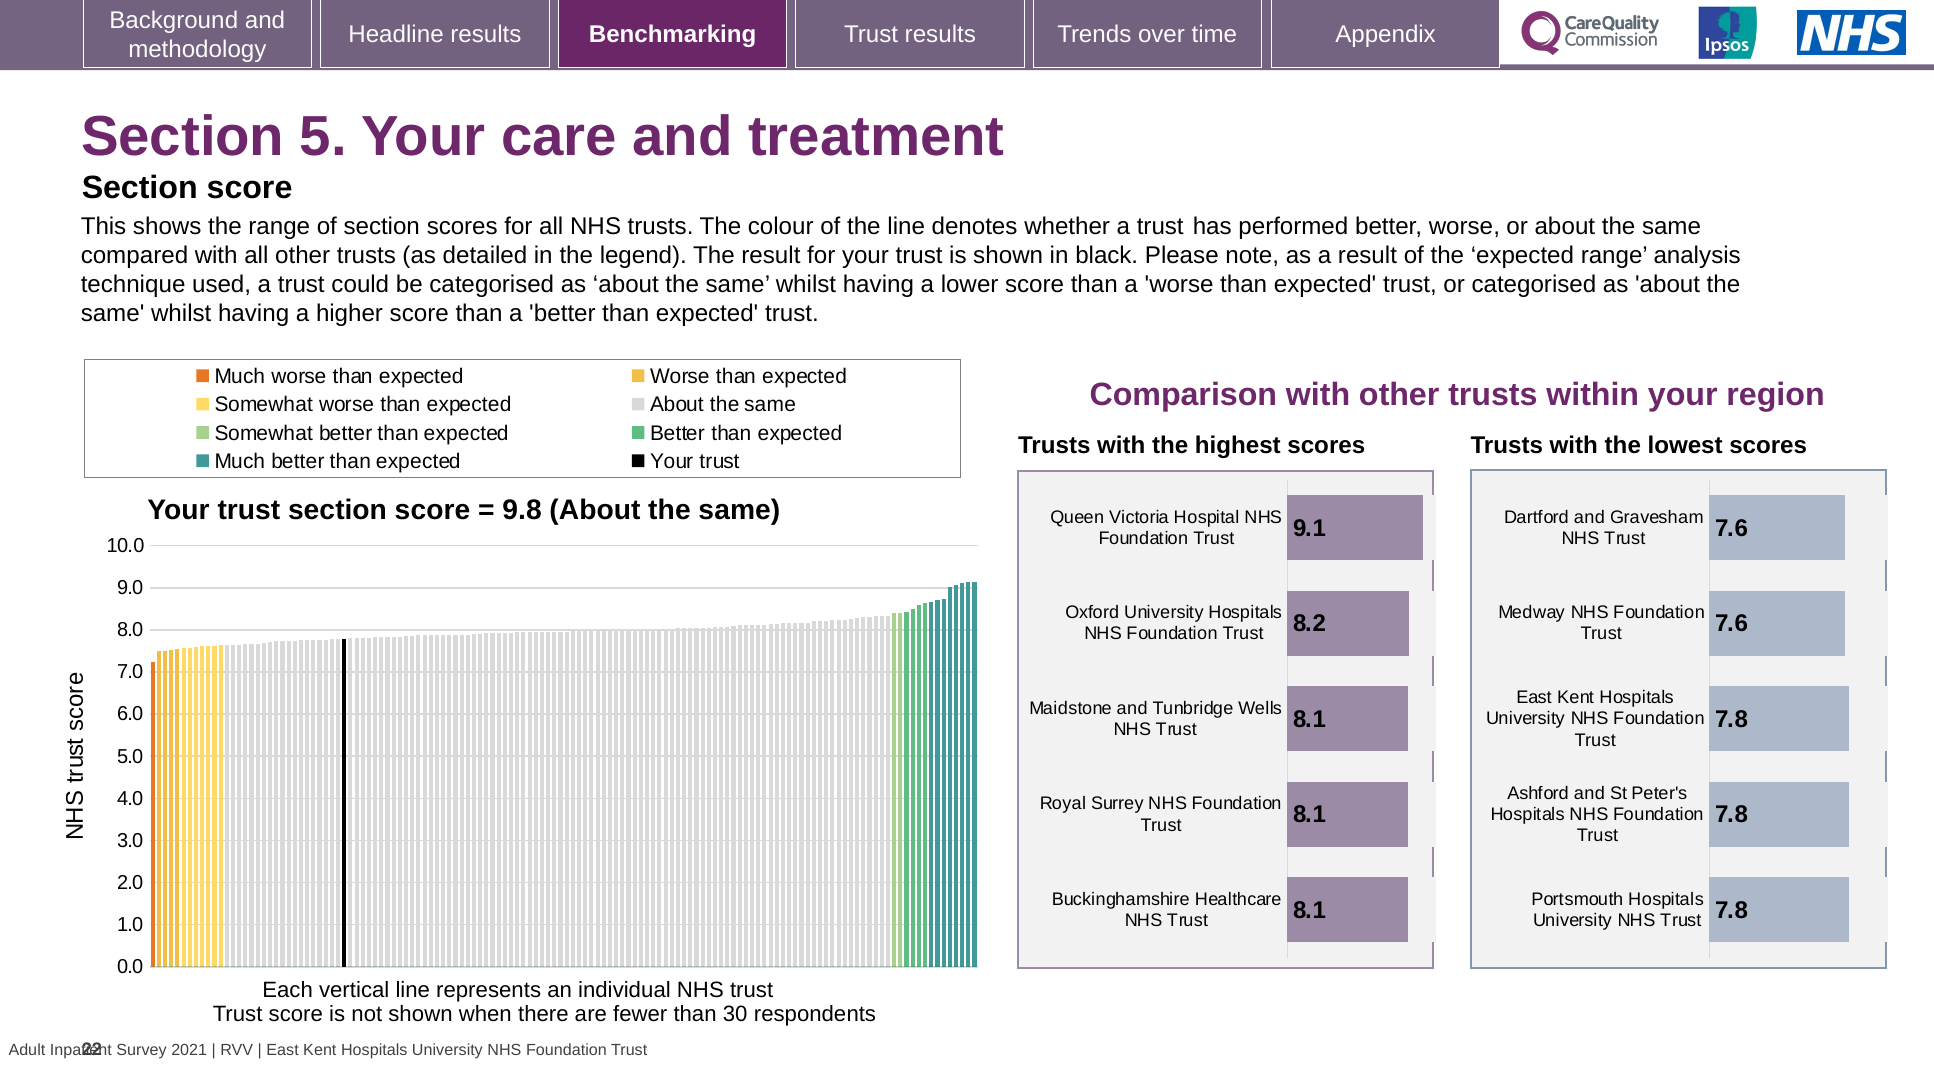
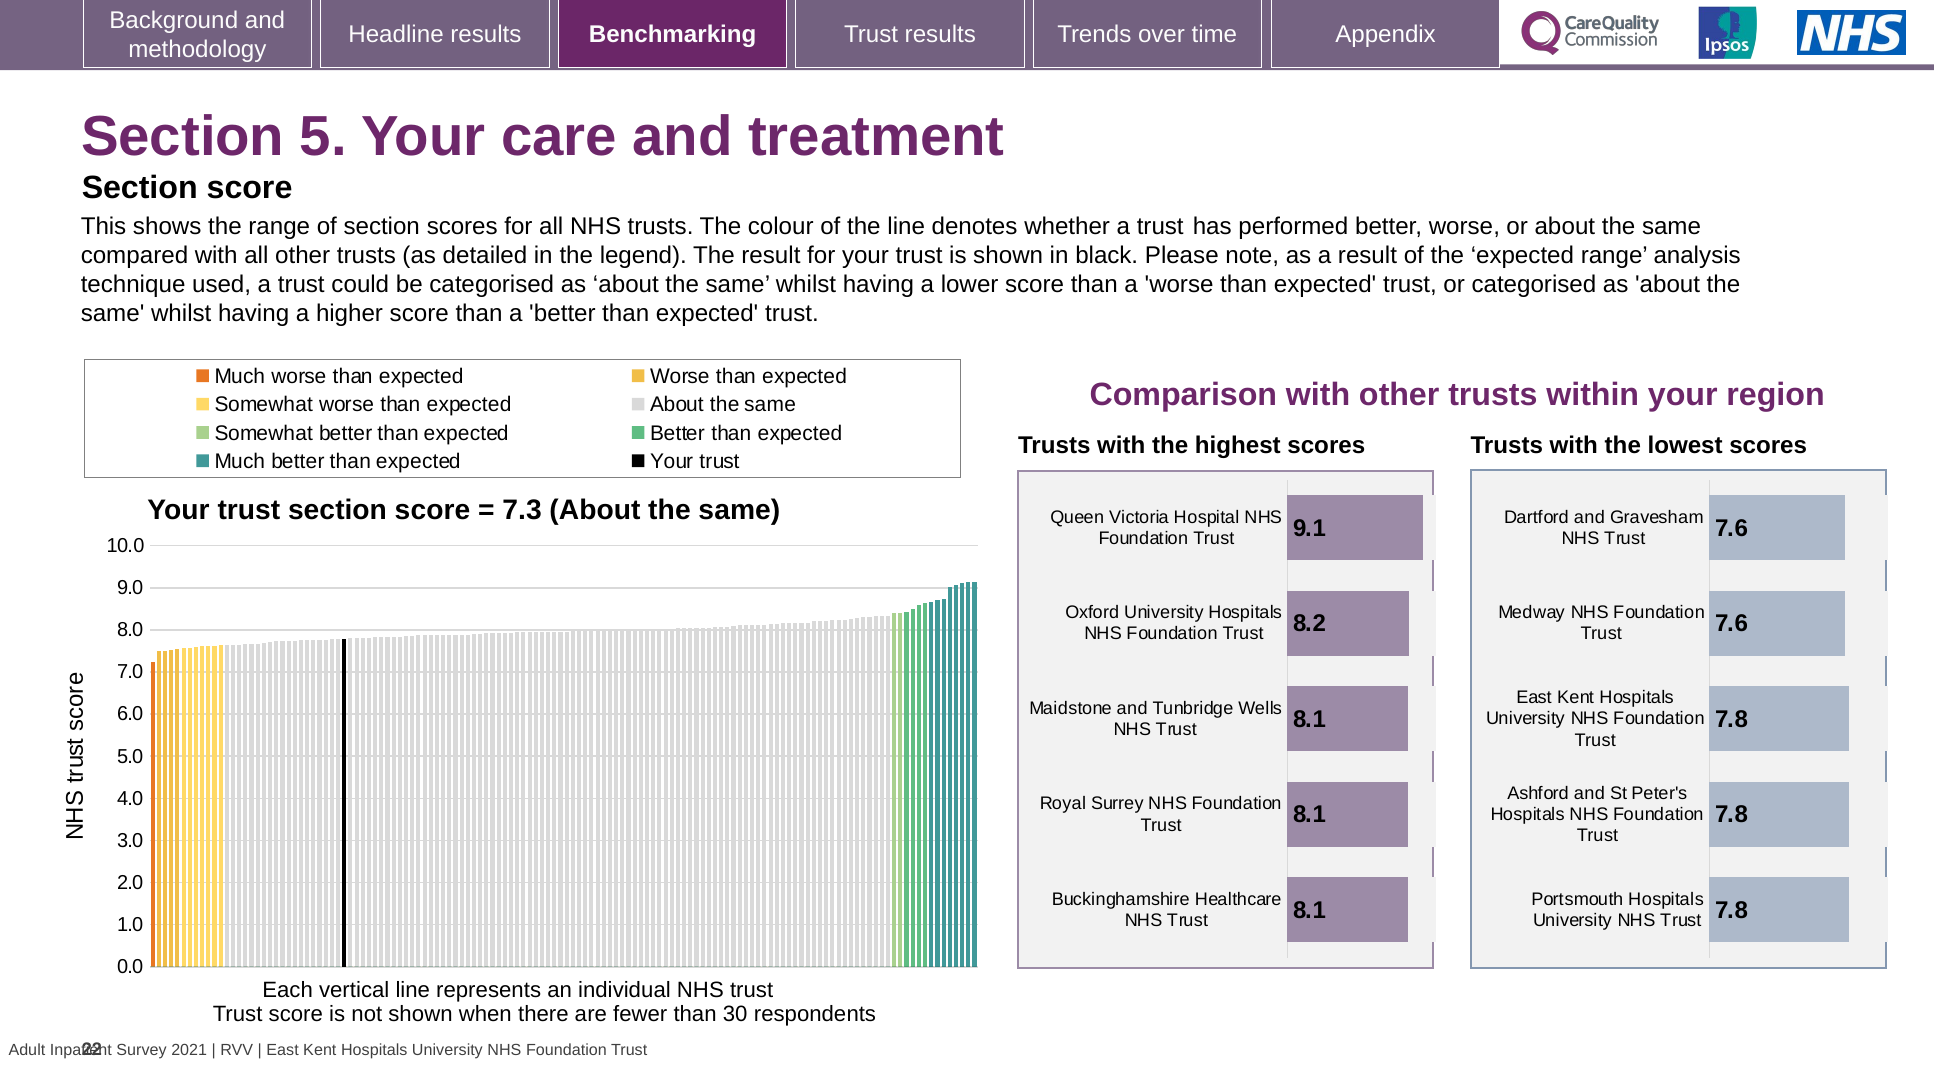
9.8: 9.8 -> 7.3 (522, 510)
